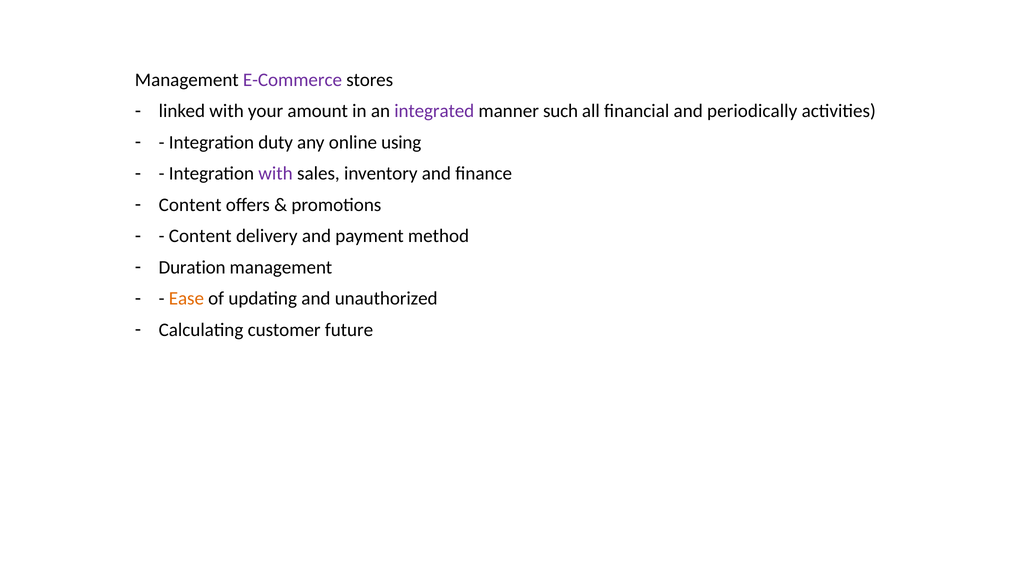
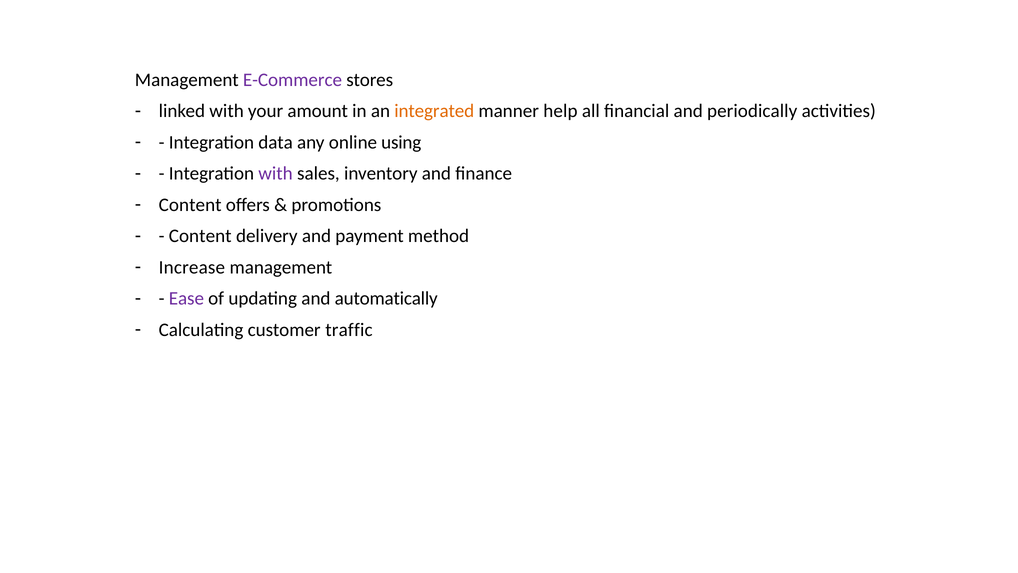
integrated colour: purple -> orange (434, 111)
such: such -> help (560, 111)
duty: duty -> data (276, 142)
Duration: Duration -> Increase (192, 267)
Ease colour: orange -> purple (186, 298)
unauthorized: unauthorized -> automatically (386, 298)
future: future -> traffic (349, 330)
